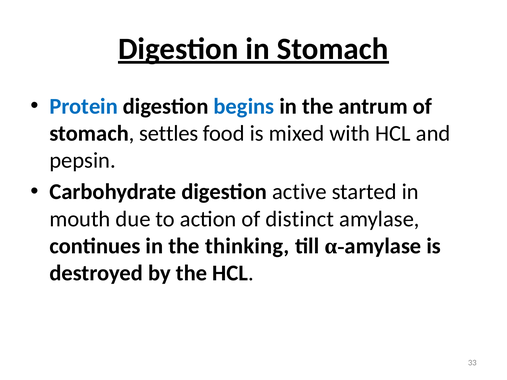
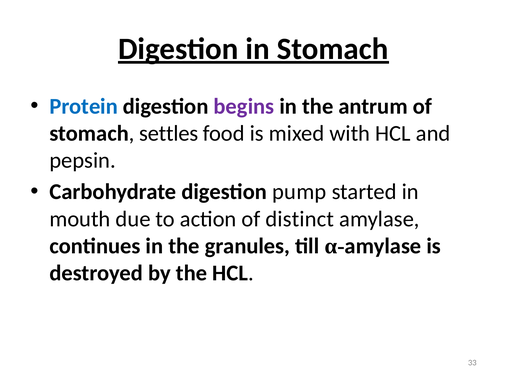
begins colour: blue -> purple (244, 106)
active: active -> pump (299, 192)
thinking: thinking -> granules (247, 246)
